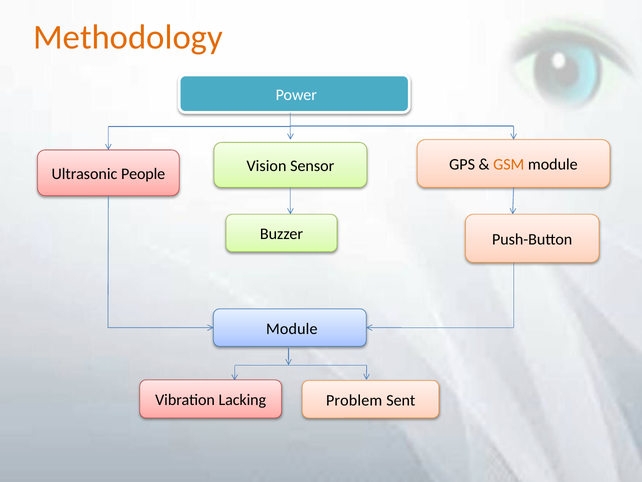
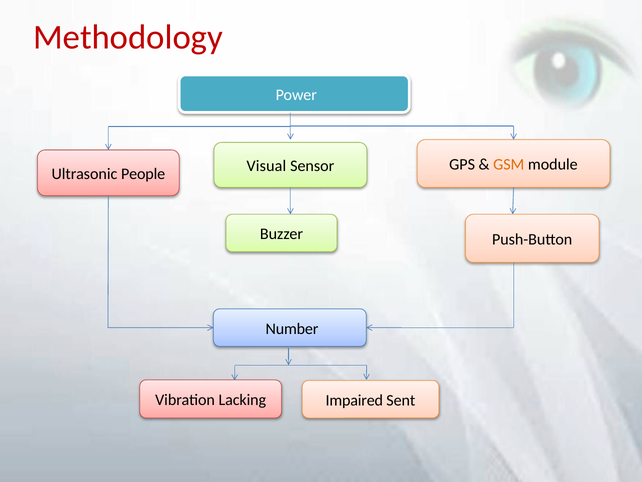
Methodology colour: orange -> red (128, 37)
Vision: Vision -> Visual (266, 166)
Module: Module -> Number (292, 328)
Problem: Problem -> Impaired (354, 400)
